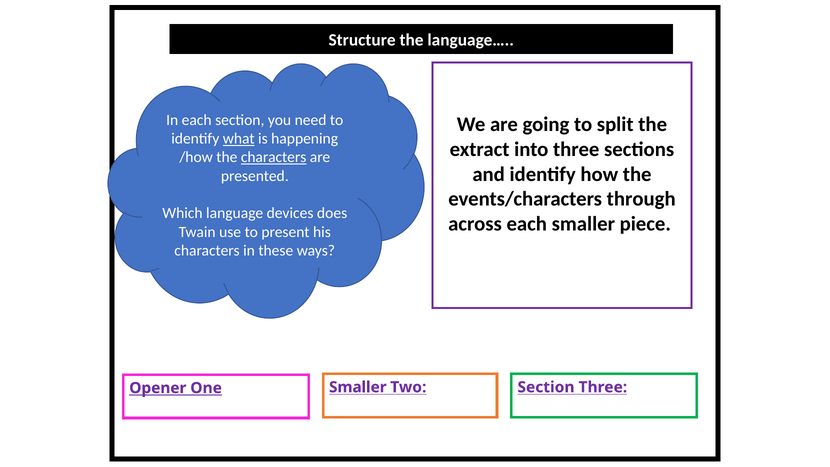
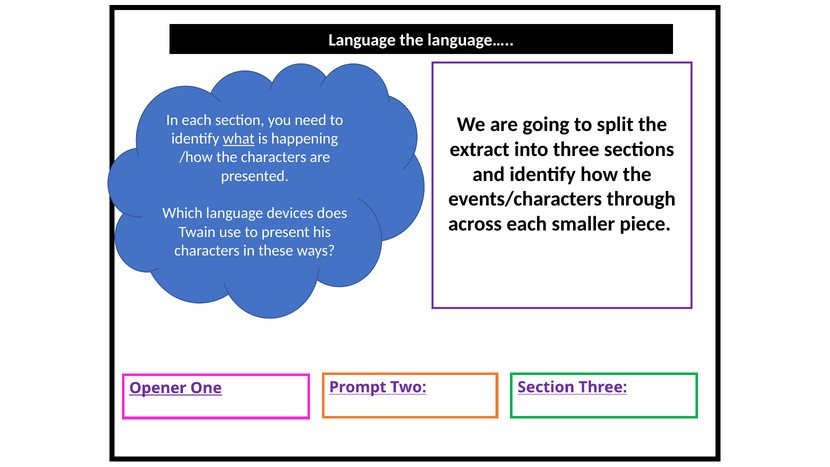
Structure: Structure -> Language (362, 40)
characters underline: present -> none (274, 157)
Smaller: Smaller -> Prompt (358, 387)
